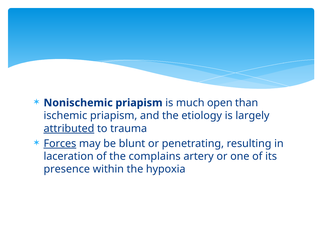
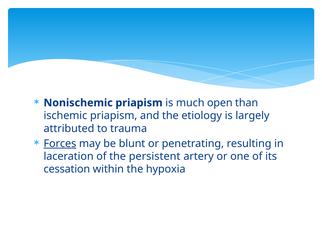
attributed underline: present -> none (69, 129)
complains: complains -> persistent (155, 157)
presence: presence -> cessation (67, 170)
